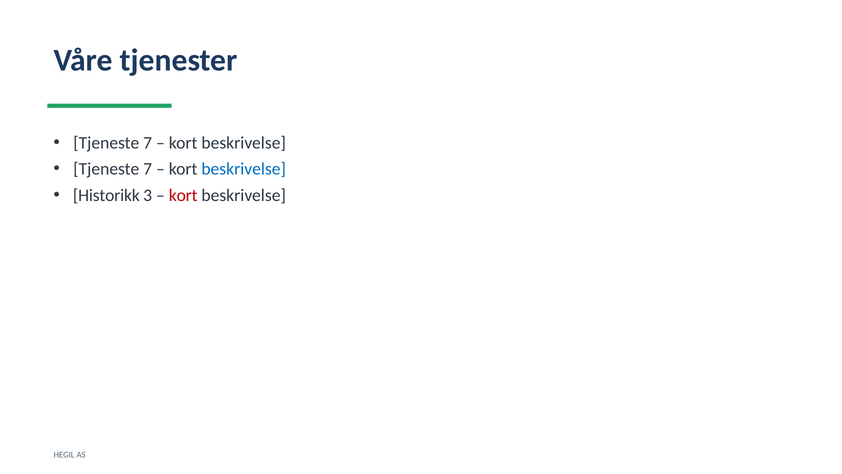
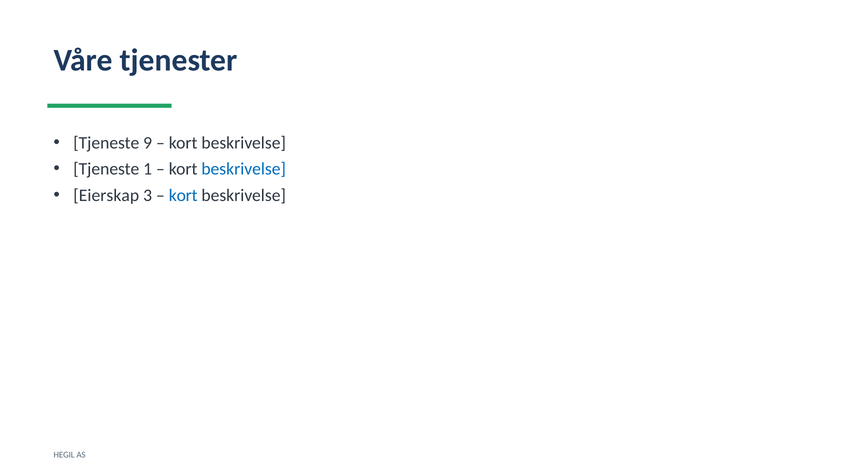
7: 7 -> 9 (148, 143)
7: 7 -> 1 (148, 169)
Historikk: Historikk -> Eierskap (106, 195)
kort colour: red -> blue (183, 195)
